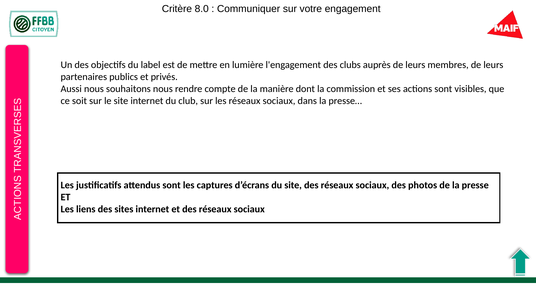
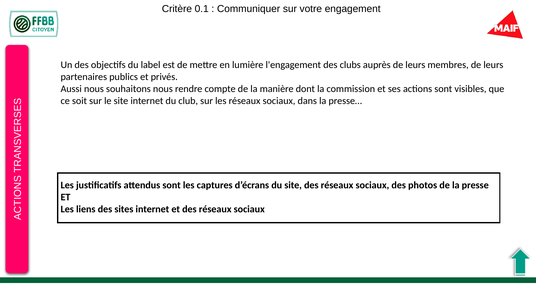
8.0: 8.0 -> 0.1 (202, 9)
